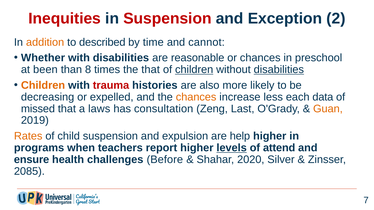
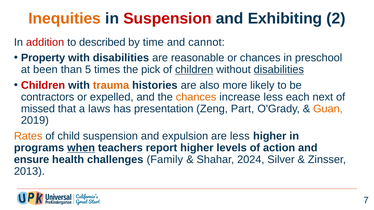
Inequities colour: red -> orange (65, 18)
Exception: Exception -> Exhibiting (285, 18)
addition colour: orange -> red (45, 42)
Whether: Whether -> Property (43, 58)
8: 8 -> 5 (88, 70)
the that: that -> pick (151, 70)
Children colour: orange -> red (43, 85)
trauma colour: red -> orange (111, 85)
decreasing: decreasing -> contractors (48, 97)
data: data -> next (323, 97)
consultation: consultation -> presentation (164, 109)
Last: Last -> Part (243, 109)
are help: help -> less (240, 136)
when underline: none -> present (81, 148)
levels underline: present -> none (232, 148)
attend: attend -> action (279, 148)
Before: Before -> Family (165, 160)
2020: 2020 -> 2024 (251, 160)
2085: 2085 -> 2013 (29, 172)
